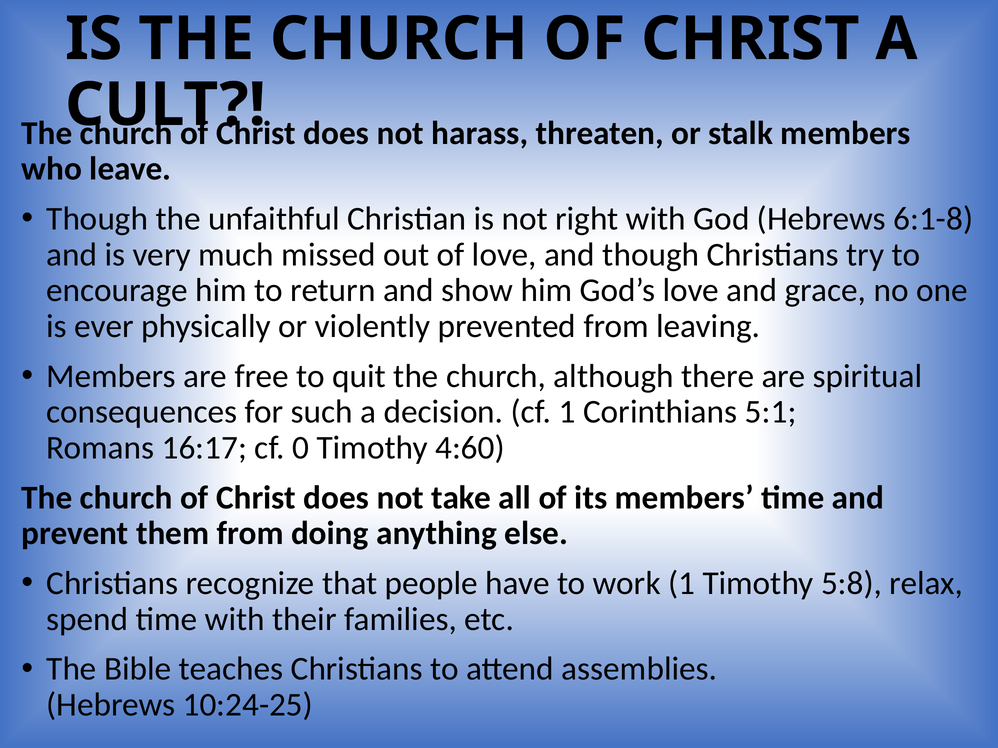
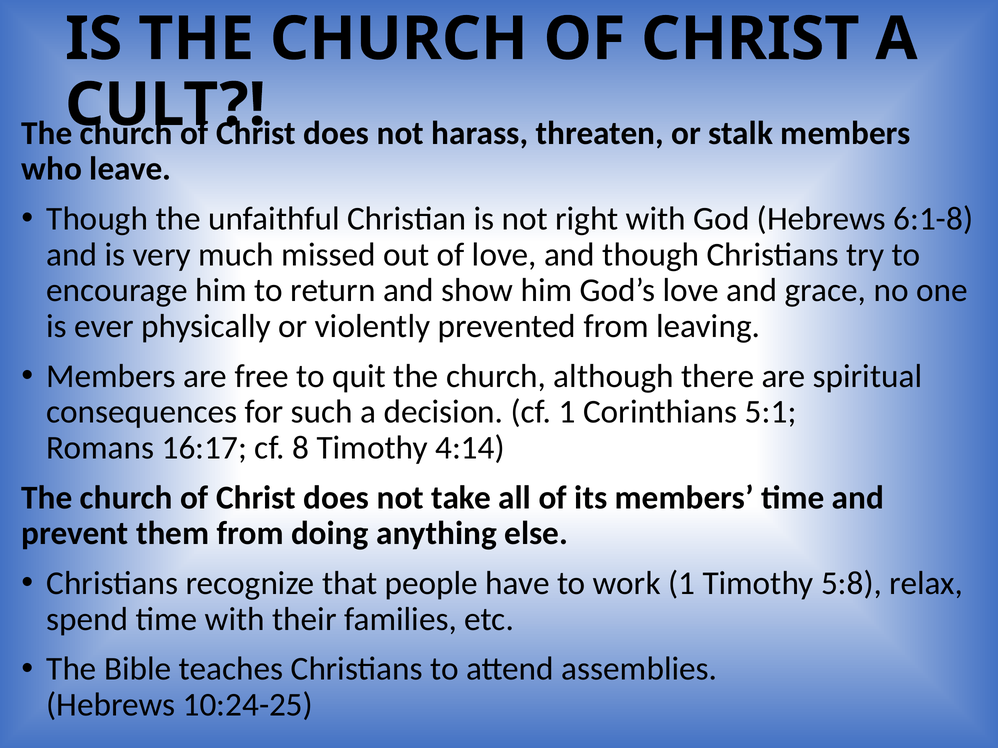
0: 0 -> 8 (301, 448)
4:60: 4:60 -> 4:14 (470, 448)
